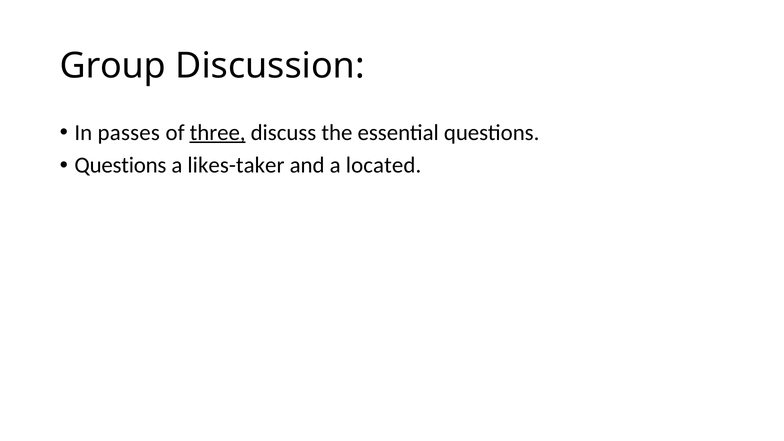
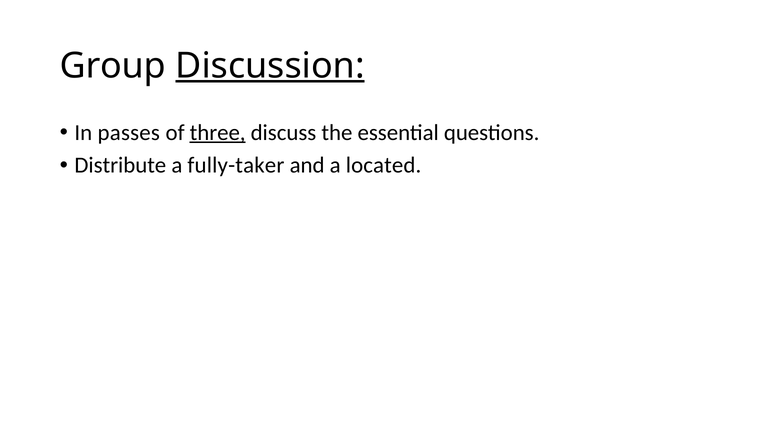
Discussion underline: none -> present (270, 66)
Questions: Questions -> Distribute (120, 165)
likes-taker: likes-taker -> fully-taker (236, 165)
